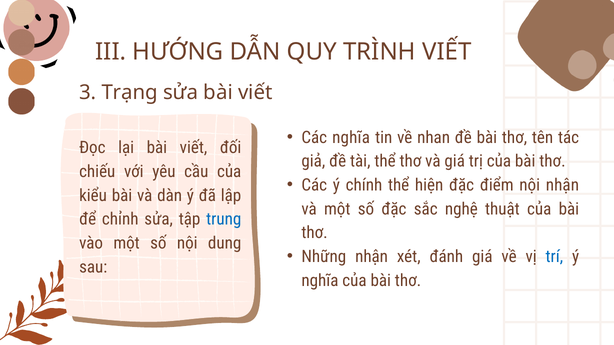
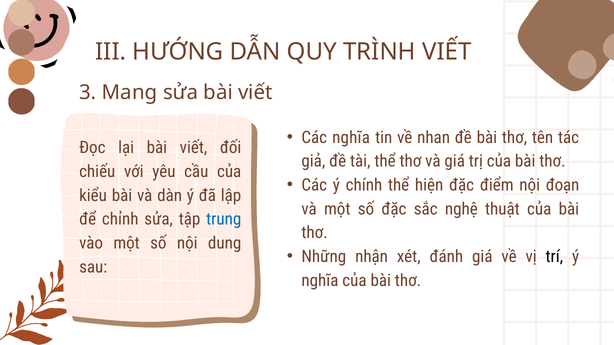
Trạng: Trạng -> Mang (130, 93)
nội nhận: nhận -> đoạn (563, 185)
trí colour: blue -> black (554, 257)
